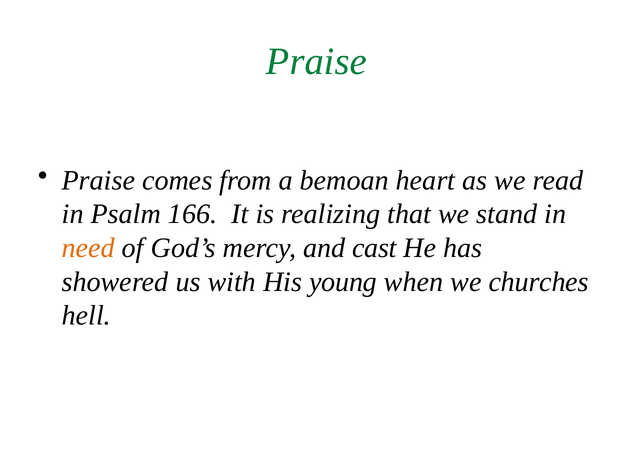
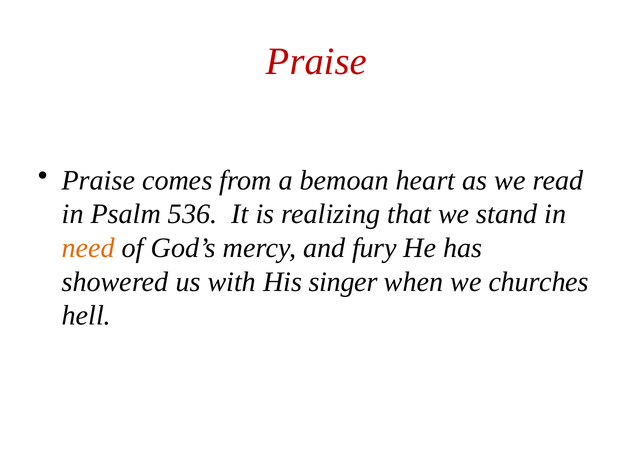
Praise colour: green -> red (316, 61)
166: 166 -> 536 (193, 214)
cast: cast -> fury (374, 248)
young: young -> singer (343, 282)
